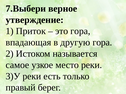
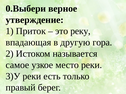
7.Выбери: 7.Выбери -> 0.Выбери (26, 9)
это гора: гора -> реку (80, 31)
